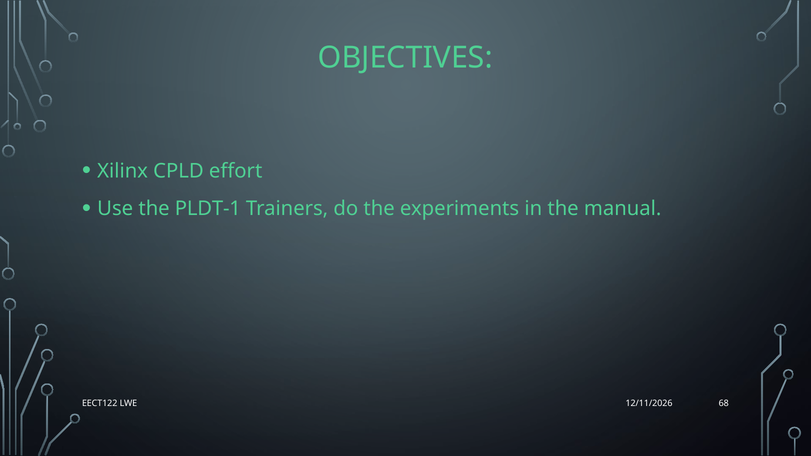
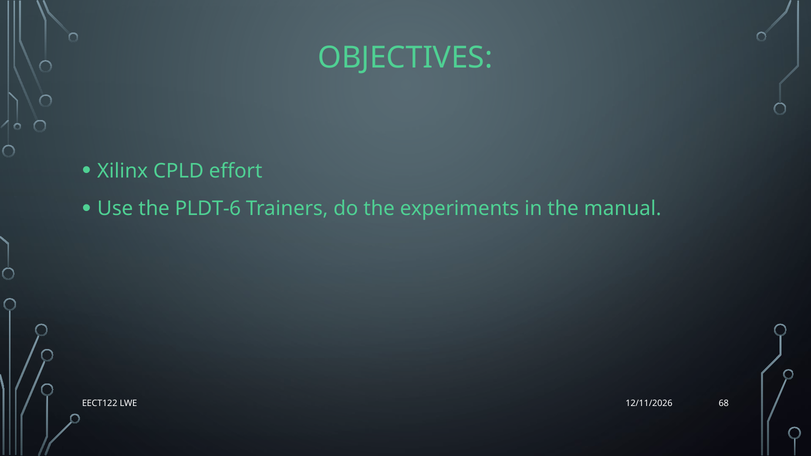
PLDT-1: PLDT-1 -> PLDT-6 (208, 209)
